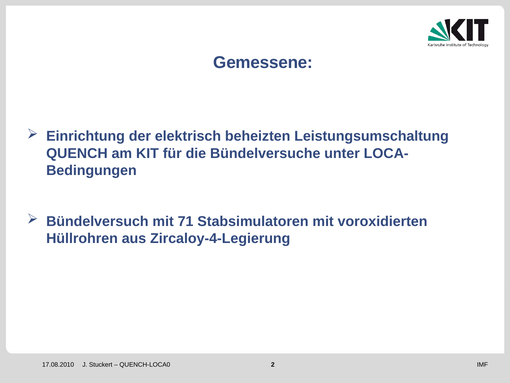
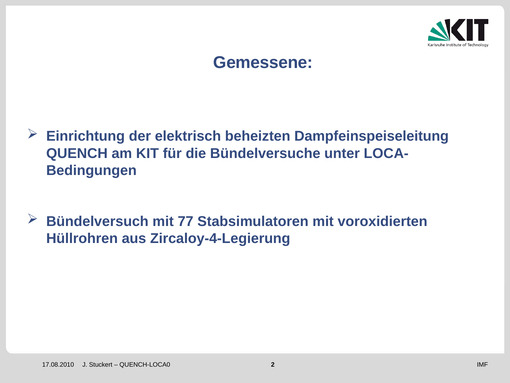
Leistungsumschaltung: Leistungsumschaltung -> Dampfeinspeiseleitung (372, 136)
71: 71 -> 77 (186, 221)
